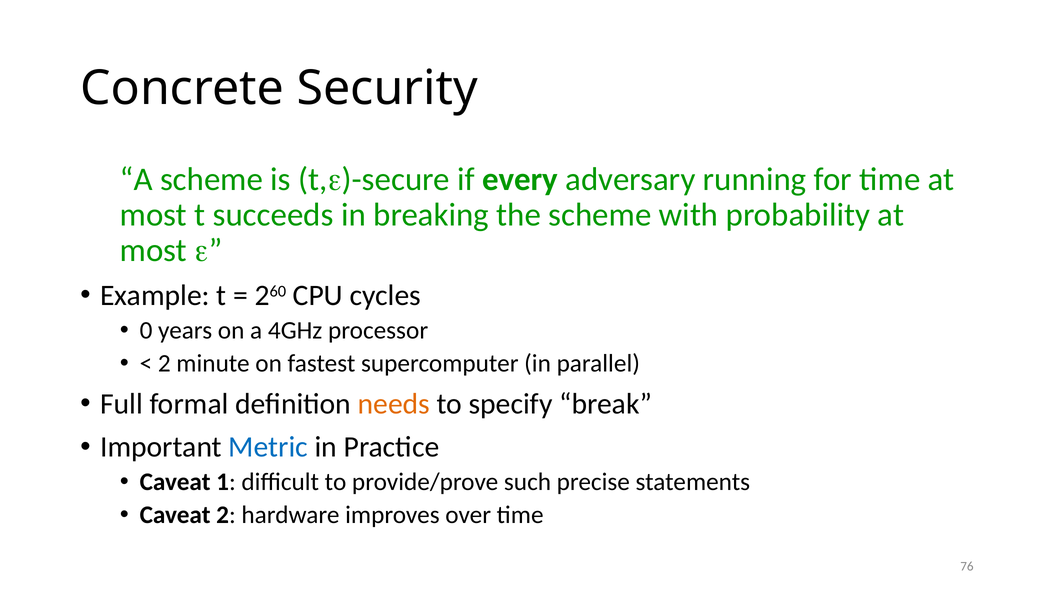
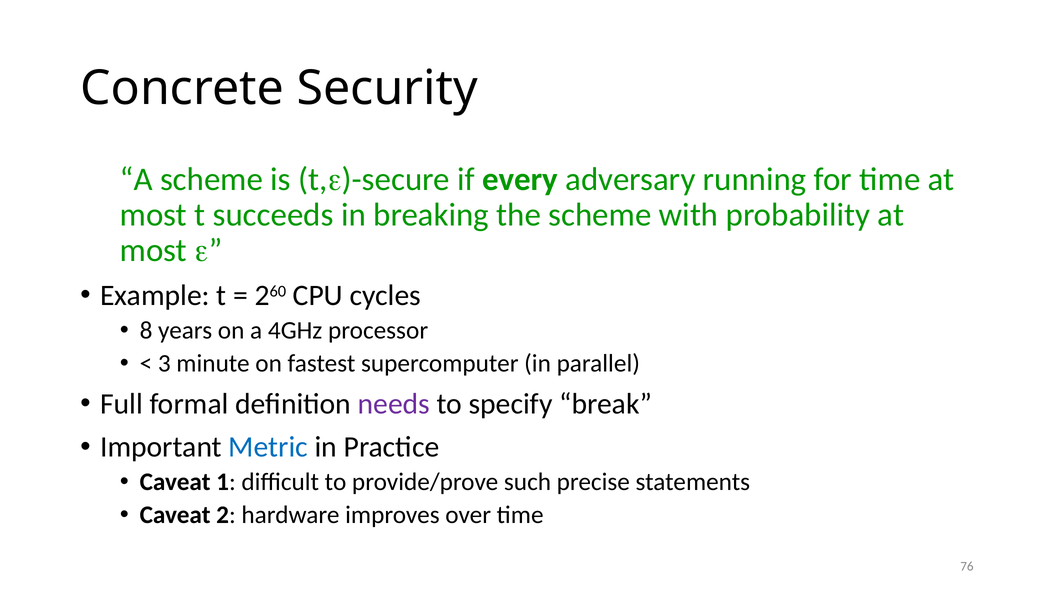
0: 0 -> 8 (146, 330)
2: 2 -> 3 (164, 363)
needs colour: orange -> purple (394, 404)
